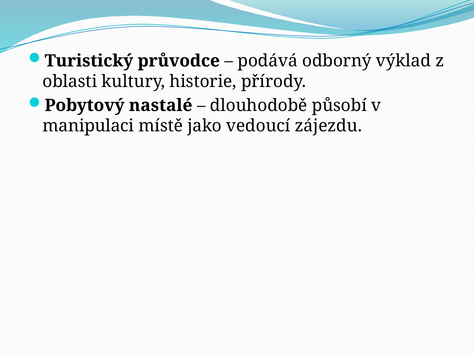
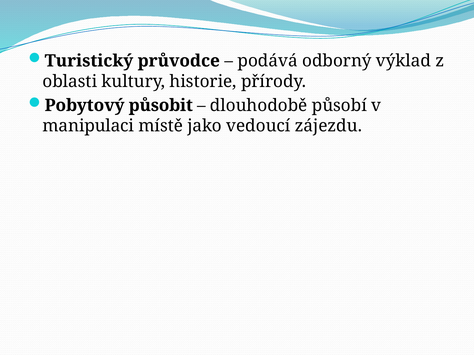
nastalé: nastalé -> působit (161, 106)
